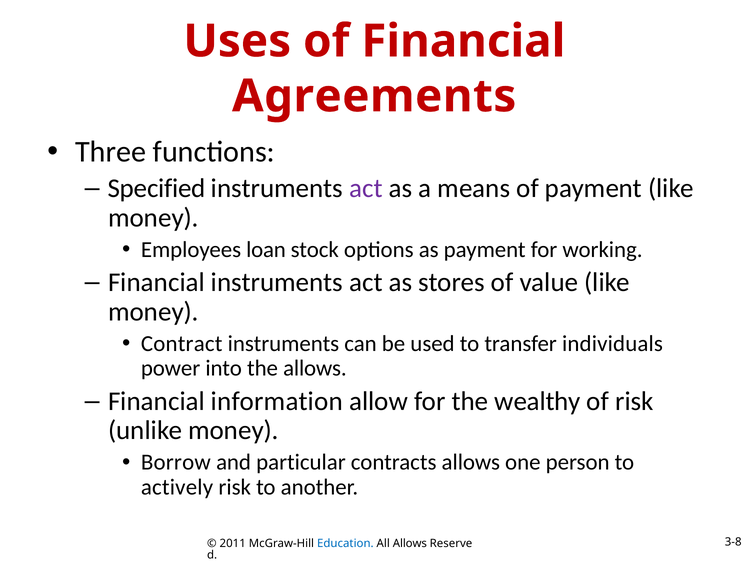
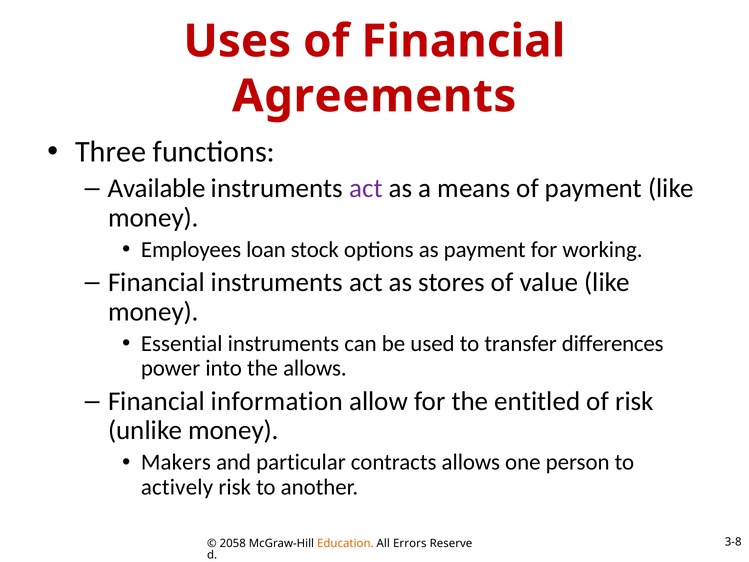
Specified: Specified -> Available (157, 188)
Contract: Contract -> Essential (182, 344)
individuals: individuals -> differences (613, 344)
wealthy: wealthy -> entitled (537, 401)
Borrow: Borrow -> Makers (176, 462)
2011: 2011 -> 2058 (233, 543)
Education colour: blue -> orange (345, 543)
All Allows: Allows -> Errors (410, 543)
